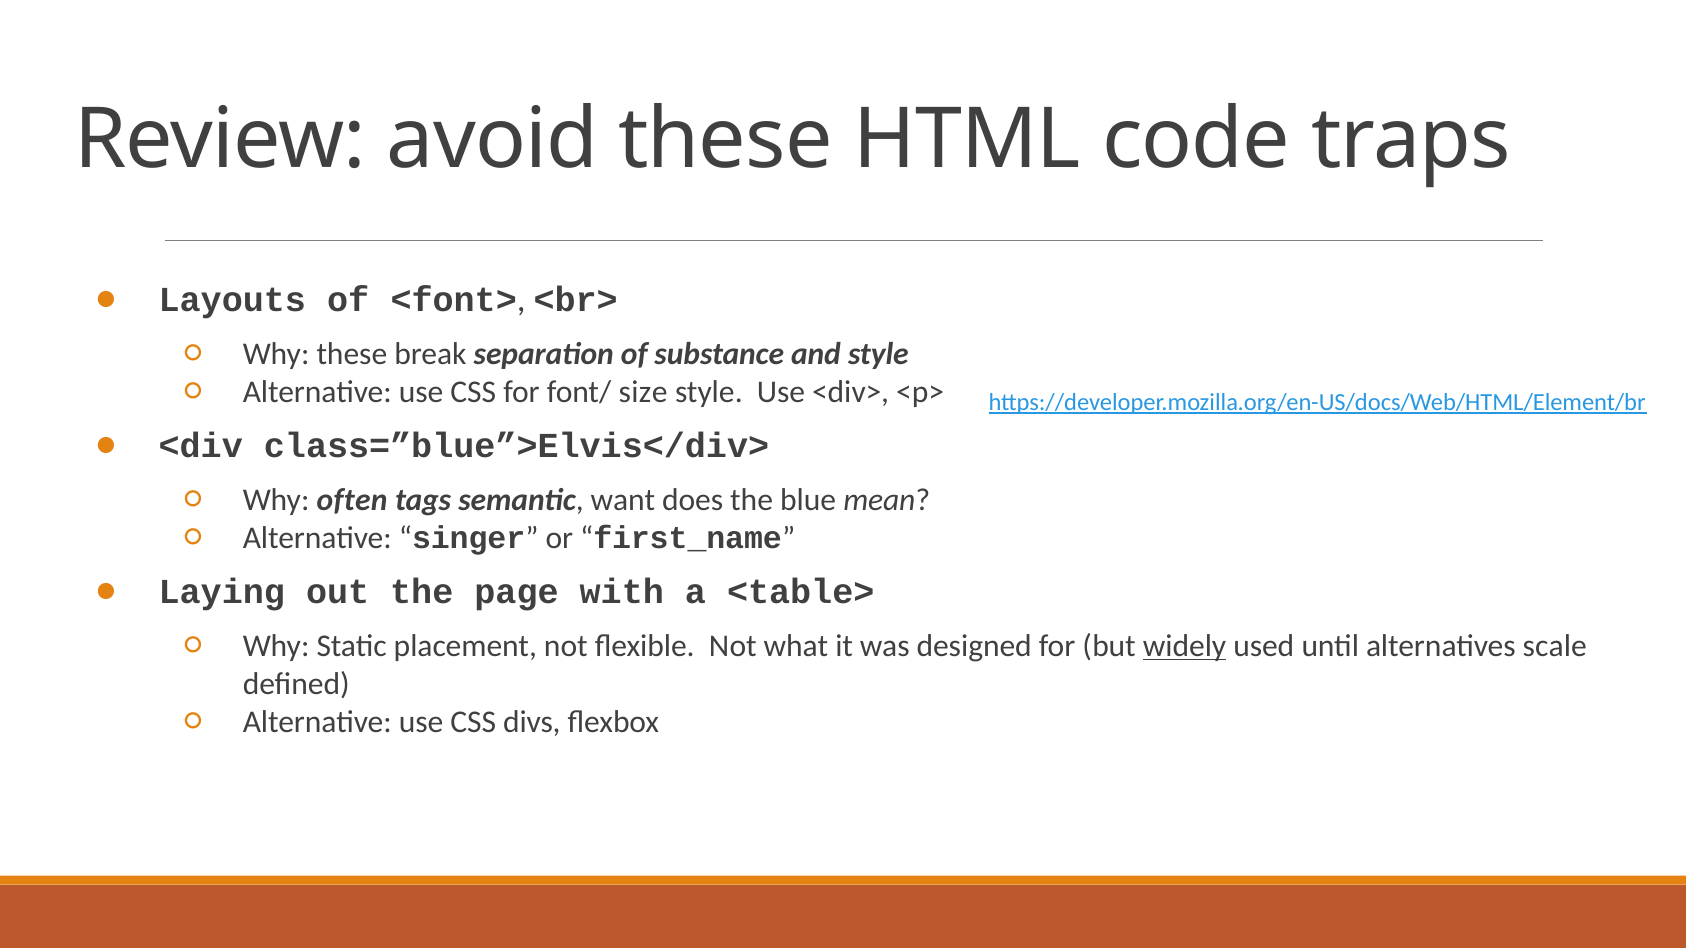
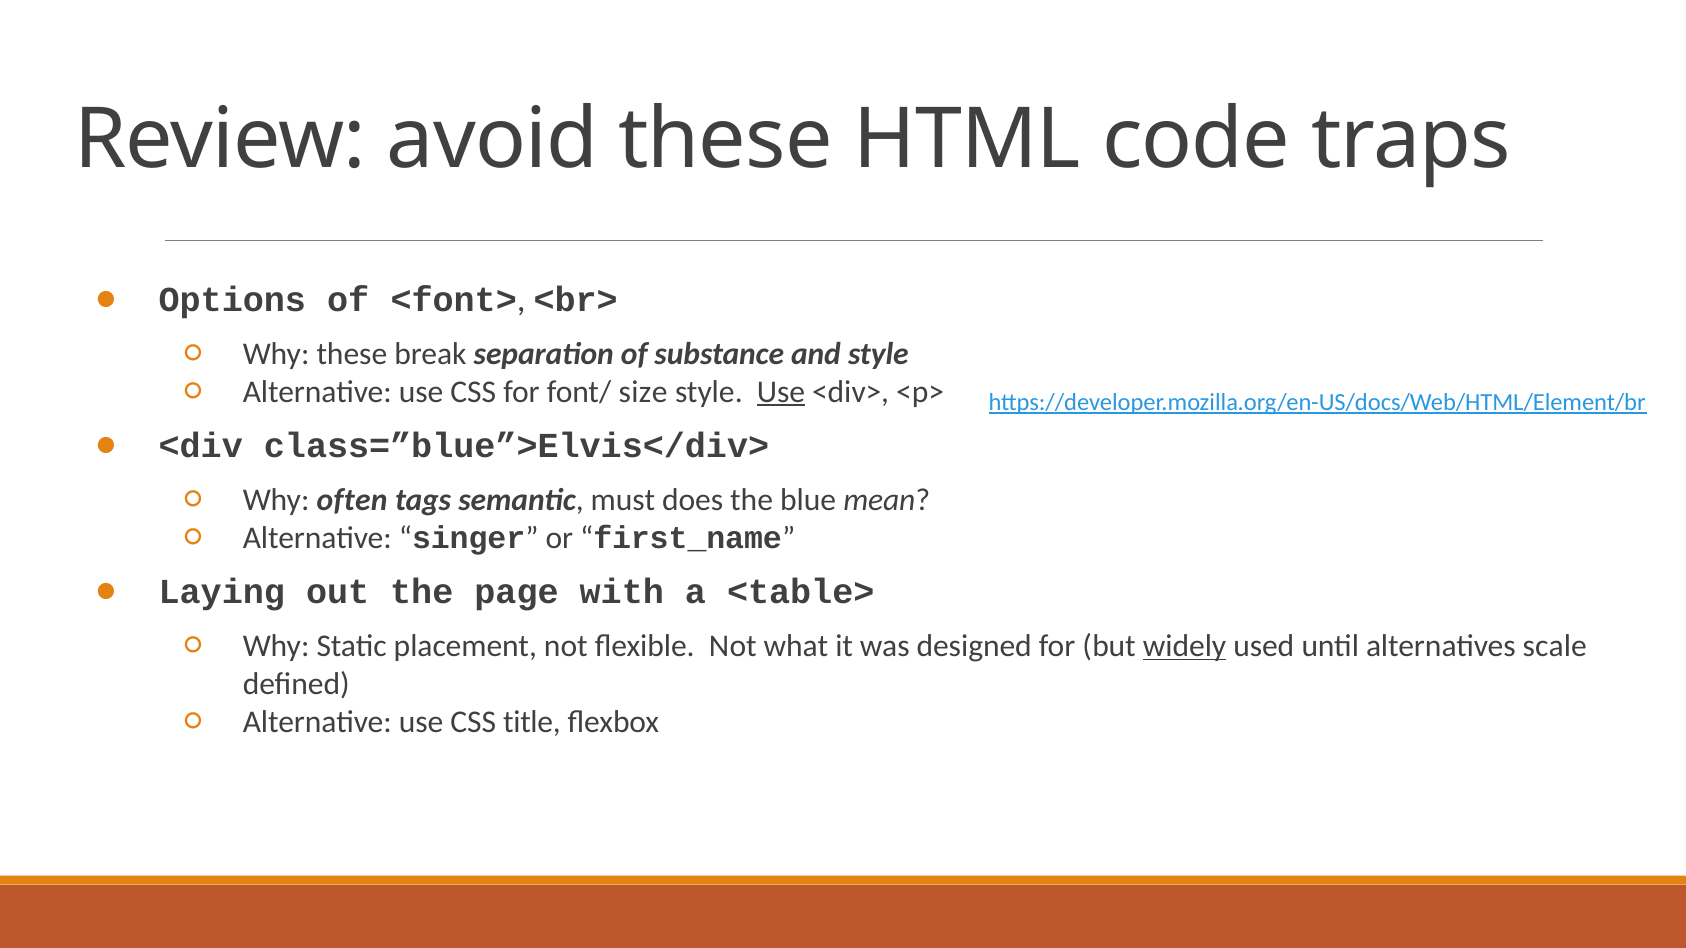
Layouts: Layouts -> Options (232, 300)
Use underline: none -> present (781, 392)
want: want -> must (623, 500)
divs: divs -> title (532, 722)
